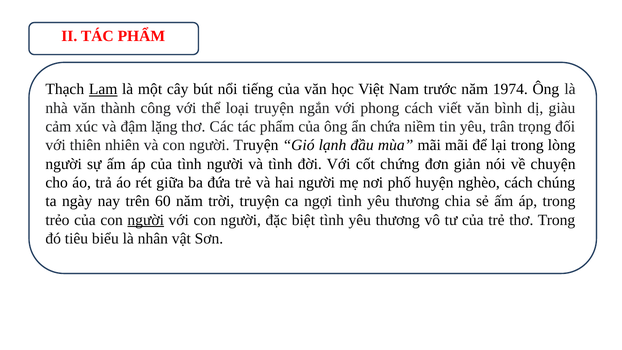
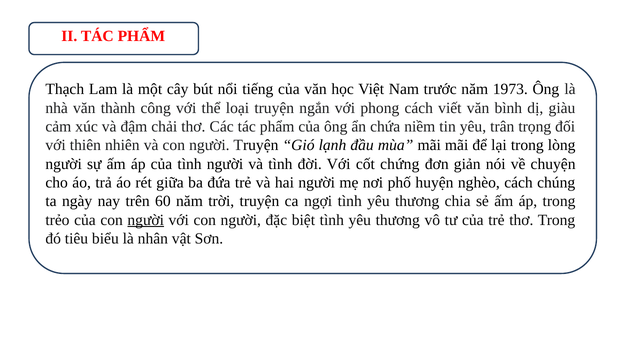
Lam underline: present -> none (103, 89)
1974: 1974 -> 1973 (510, 89)
lặng: lặng -> chải (164, 126)
